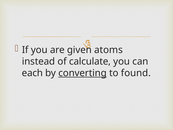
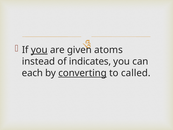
you underline: none -> present (39, 50)
calculate: calculate -> indicates (90, 61)
found: found -> called (136, 73)
